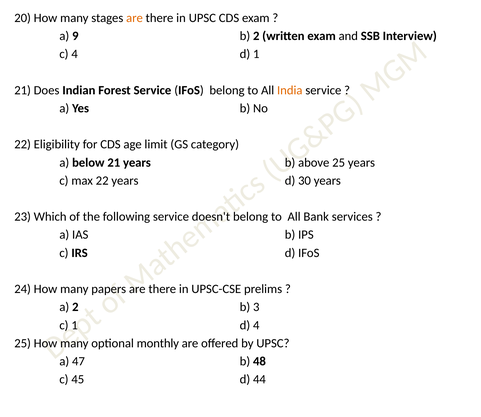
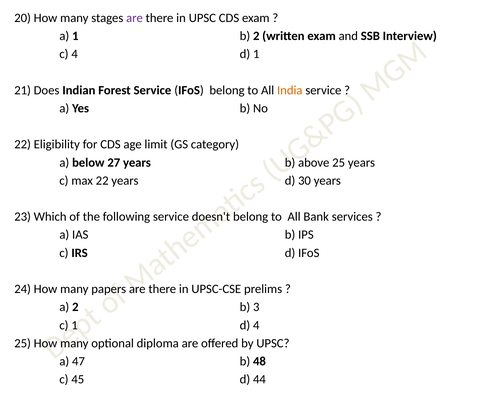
are colour: orange -> purple (135, 18)
a 9: 9 -> 1 (75, 36)
below 21: 21 -> 27 (114, 162)
monthly: monthly -> diploma (158, 343)
